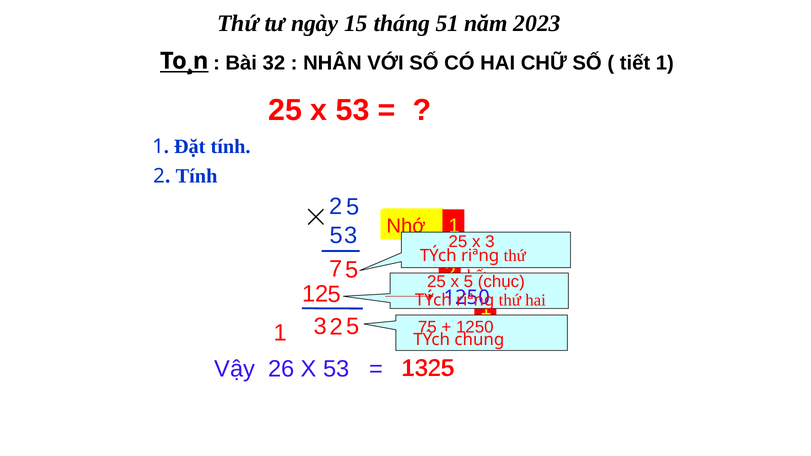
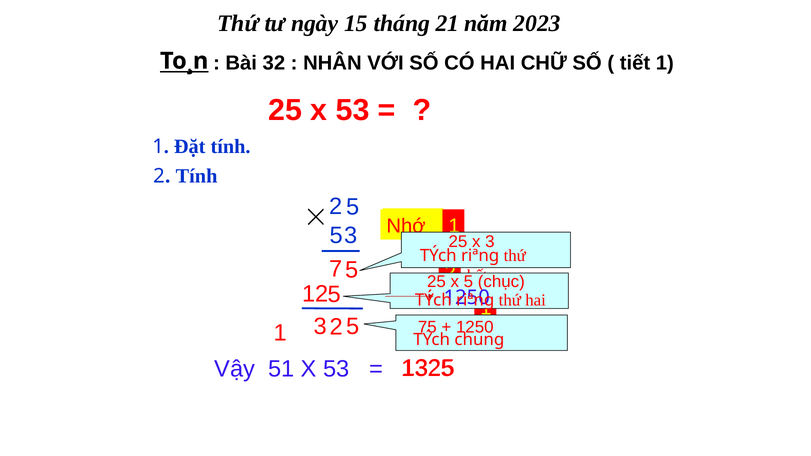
51: 51 -> 21 (447, 23)
26: 26 -> 51 (281, 369)
